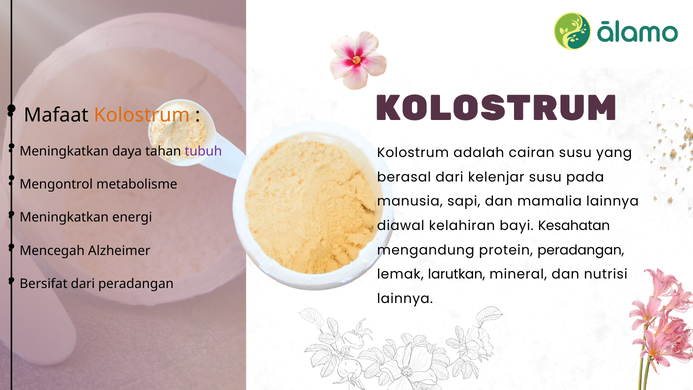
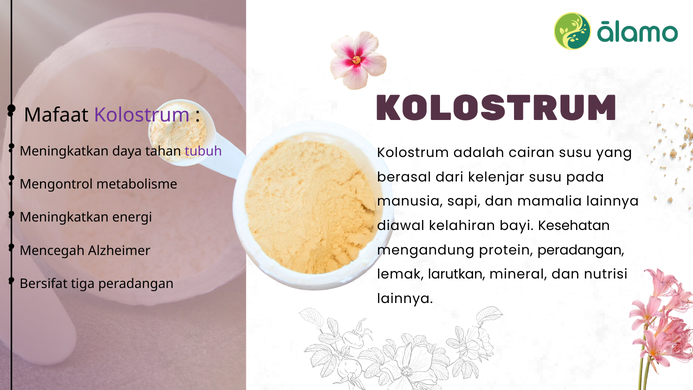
Kolostrum colour: orange -> purple (142, 115)
Kesahatan: Kesahatan -> Kesehatan (574, 226)
Bersifat dari: dari -> tiga (83, 284)
